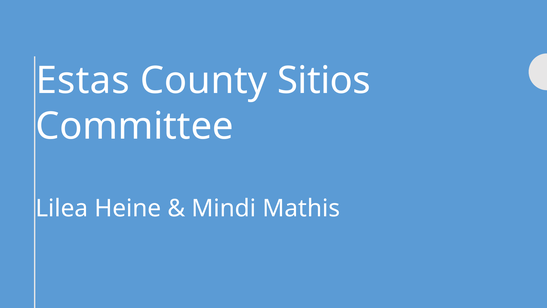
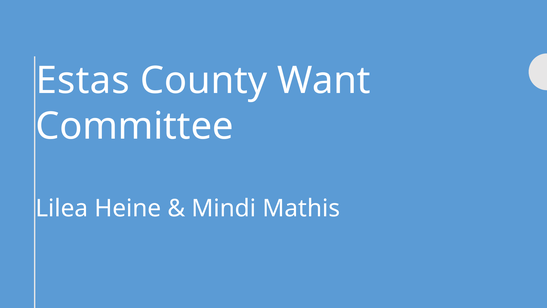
Sitios: Sitios -> Want (324, 80)
